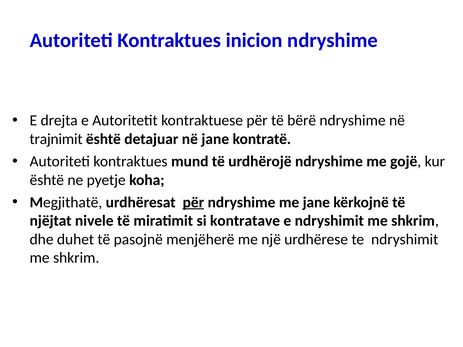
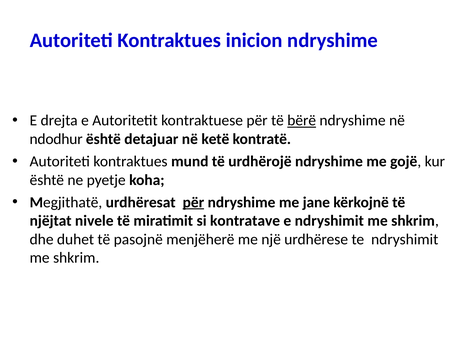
bërë underline: none -> present (302, 121)
trajnimit: trajnimit -> ndodhur (56, 139)
në jane: jane -> ketë (215, 139)
